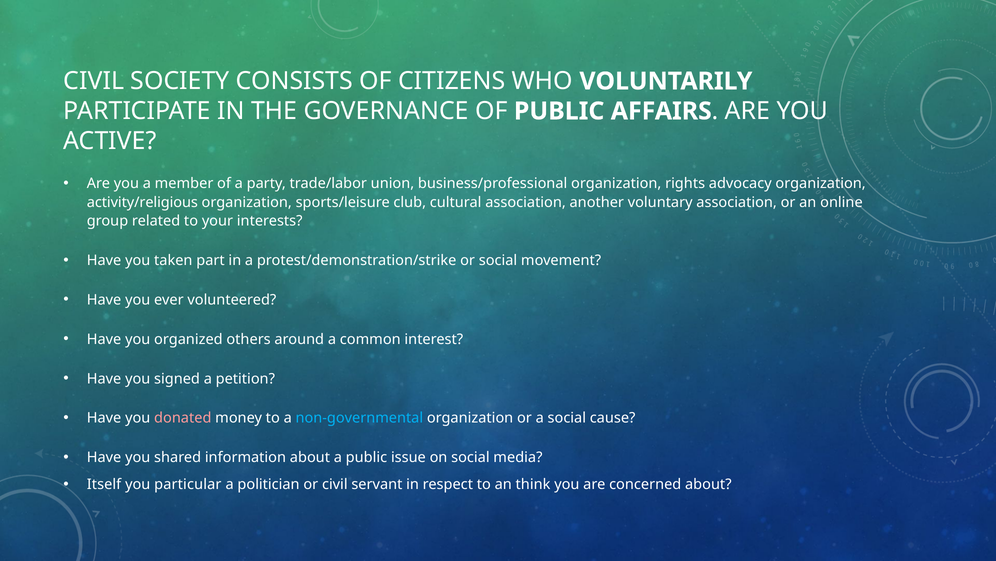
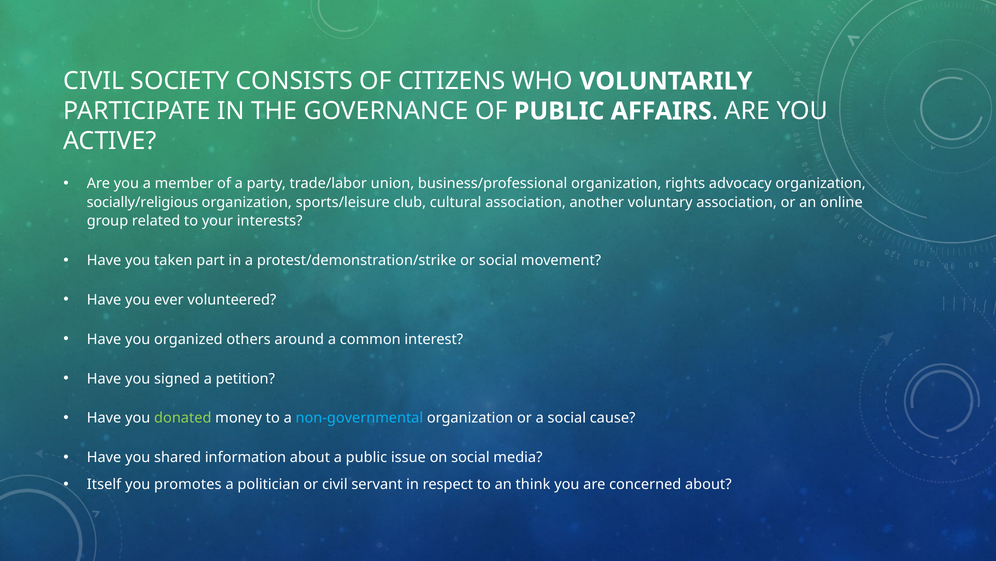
activity/religious: activity/religious -> socially/religious (142, 202)
donated colour: pink -> light green (183, 418)
particular: particular -> promotes (188, 484)
